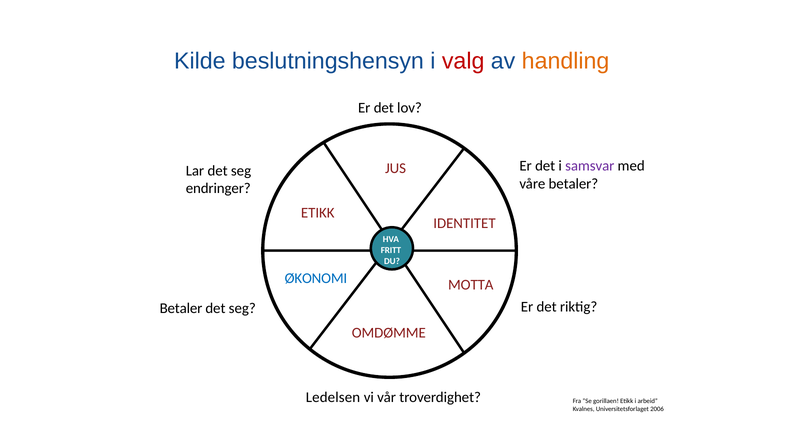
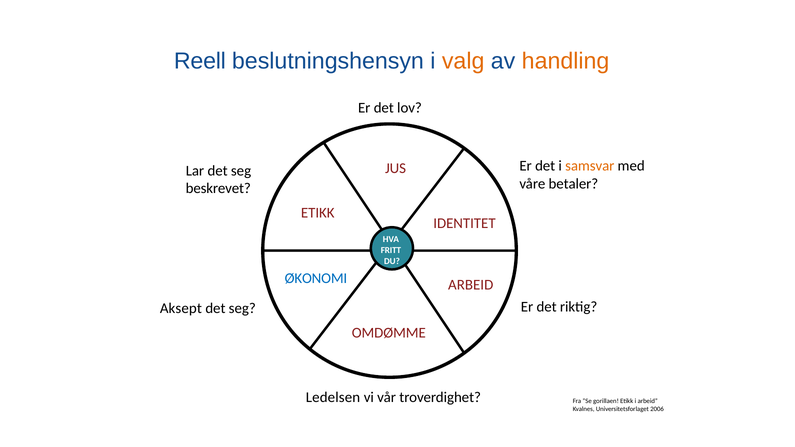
Kilde: Kilde -> Reell (200, 61)
valg colour: red -> orange (463, 61)
samsvar colour: purple -> orange (590, 166)
endringer: endringer -> beskrevet (218, 189)
MOTTA: MOTTA -> ARBEID (471, 285)
Betaler: Betaler -> Aksept (181, 308)
